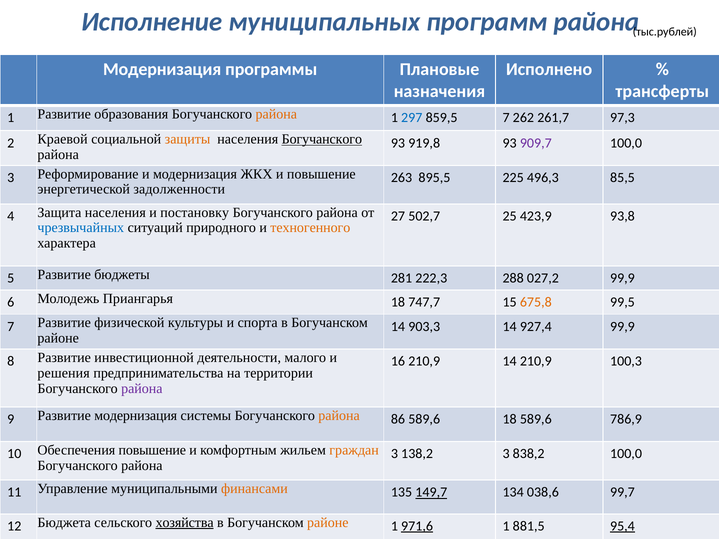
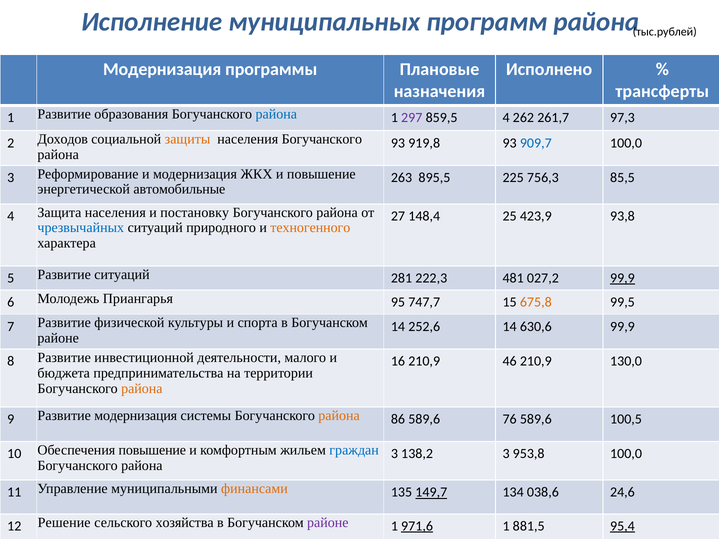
района colour: orange -> blue (276, 114)
297 colour: blue -> purple (412, 118)
859,5 7: 7 -> 4 (506, 118)
Краевой: Краевой -> Доходов (63, 139)
Богучанского underline: present -> none (322, 139)
909,7 colour: purple -> blue (536, 143)
496,3: 496,3 -> 756,3 (543, 178)
задолженности: задолженности -> автомобильные (179, 189)
502,7: 502,7 -> 148,4 (424, 216)
Развитие бюджеты: бюджеты -> ситуаций (122, 275)
288: 288 -> 481 (513, 278)
99,9 underline: none -> present (622, 278)
Приангарья 18: 18 -> 95 (398, 302)
903,3: 903,3 -> 252,6 (424, 327)
927,4: 927,4 -> 630,6 (536, 327)
210,9 14: 14 -> 46 (510, 361)
100,3: 100,3 -> 130,0 (626, 361)
решения: решения -> бюджета (64, 373)
района colour: purple -> orange (142, 389)
589,6 18: 18 -> 76 (510, 419)
786,9: 786,9 -> 100,5 (626, 419)
граждан colour: orange -> blue (354, 450)
838,2: 838,2 -> 953,8 (529, 454)
99,7: 99,7 -> 24,6 (622, 493)
12 Бюджета: Бюджета -> Решение (64, 523)
хозяйства underline: present -> none (185, 523)
районе colour: orange -> purple (328, 523)
